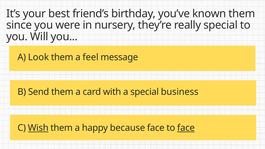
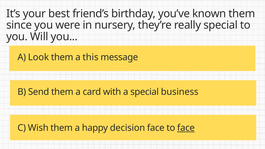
feel: feel -> this (90, 57)
Wish underline: present -> none (38, 128)
because: because -> decision (127, 128)
